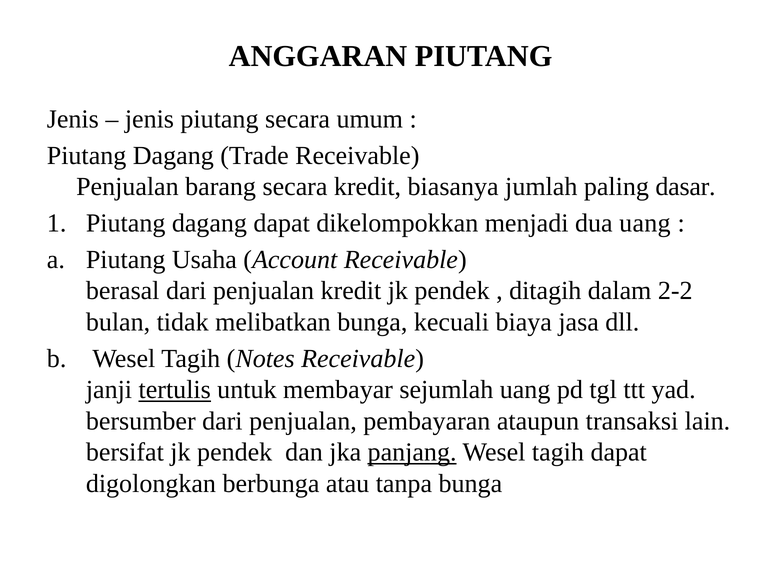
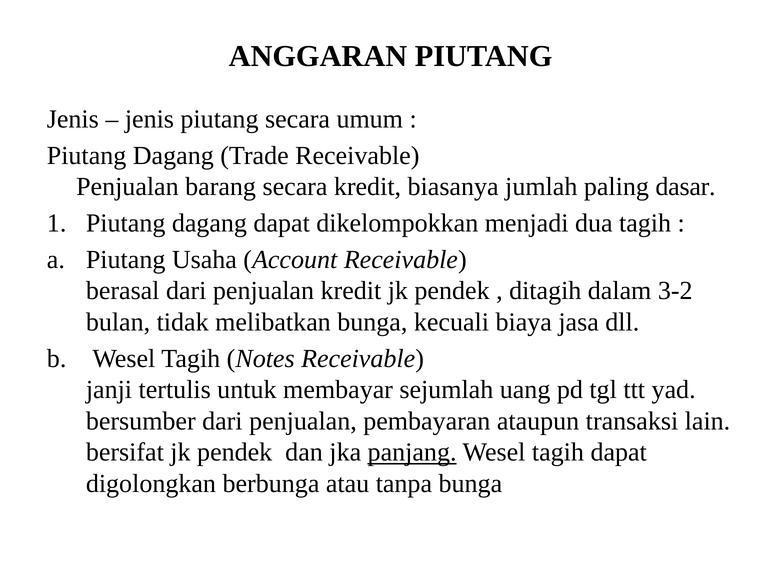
dua uang: uang -> tagih (645, 223)
2-2: 2-2 -> 3-2 (675, 291)
tertulis underline: present -> none (175, 390)
